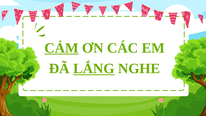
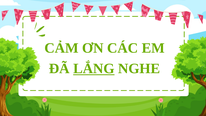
CẢM underline: present -> none (61, 48)
